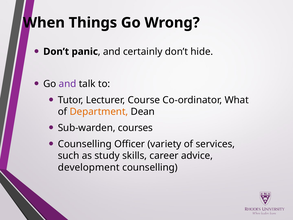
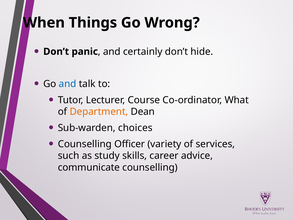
and colour: purple -> blue (68, 84)
courses: courses -> choices (135, 128)
development: development -> communicate (89, 167)
